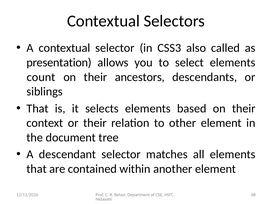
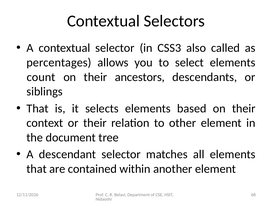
presentation: presentation -> percentages (59, 63)
